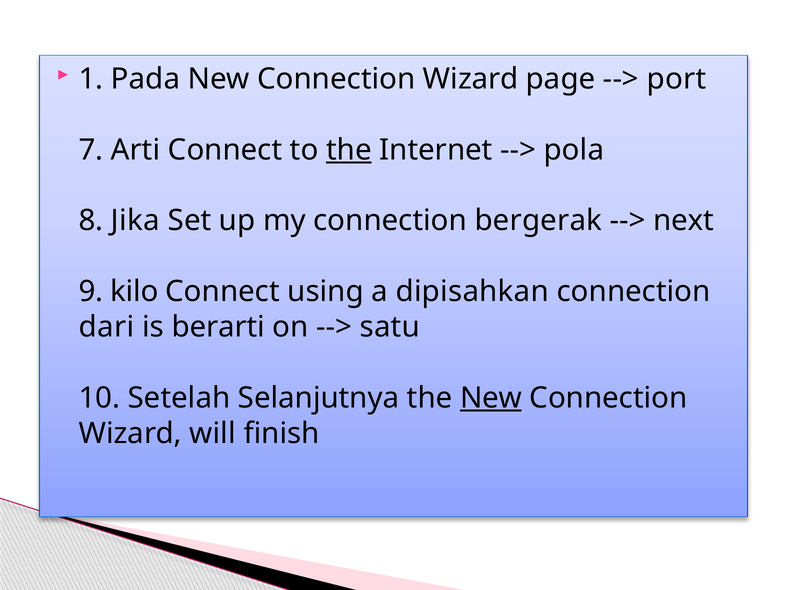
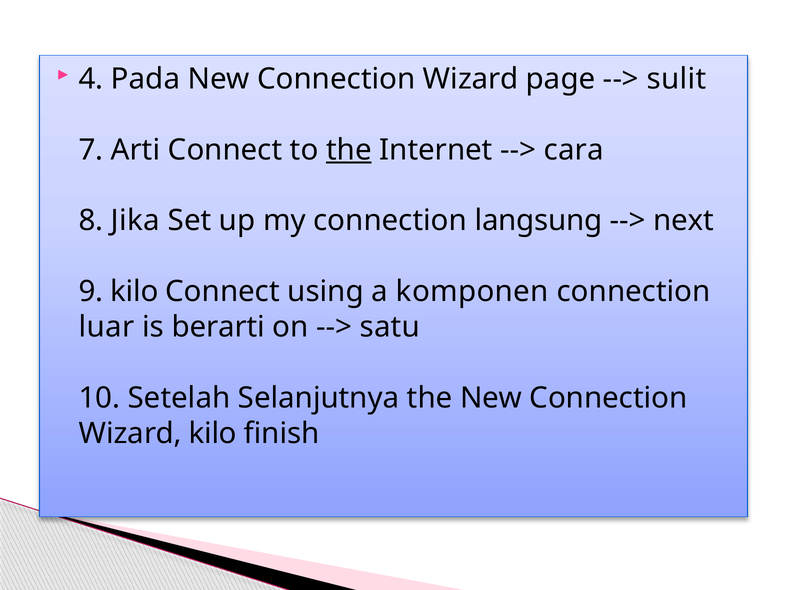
1: 1 -> 4 (91, 79)
port: port -> sulit (677, 79)
pola: pola -> cara (574, 150)
bergerak: bergerak -> langsung (539, 221)
dipisahkan: dipisahkan -> komponen (472, 292)
dari: dari -> luar (106, 327)
New underline: present -> none (491, 398)
Wizard will: will -> kilo (213, 433)
